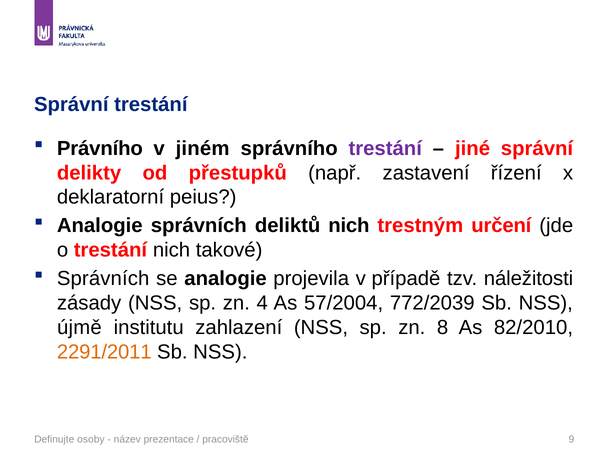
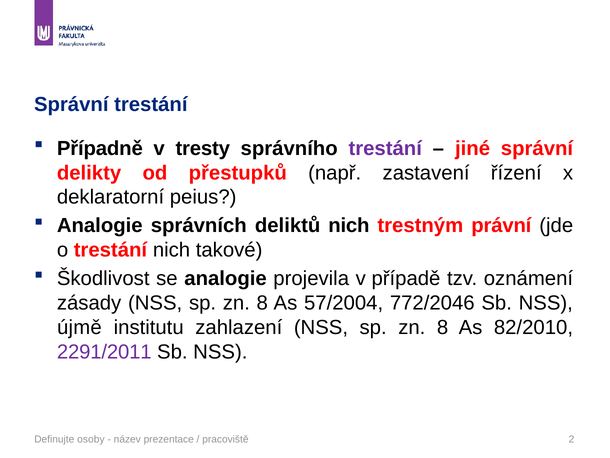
Právního: Právního -> Případně (100, 148)
jiném: jiném -> tresty (203, 148)
určení: určení -> právní (501, 225)
Správních: Správních -> Škodlivost (103, 278)
náležitosti: náležitosti -> oznámení (528, 278)
4: 4 -> 8 (262, 303)
772/2039: 772/2039 -> 772/2046 (432, 303)
2291/2011 colour: orange -> purple (104, 352)
9: 9 -> 2 (571, 439)
